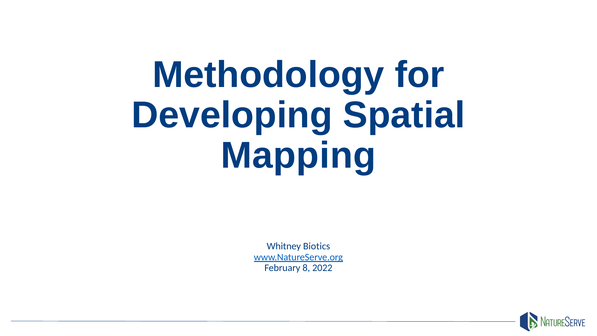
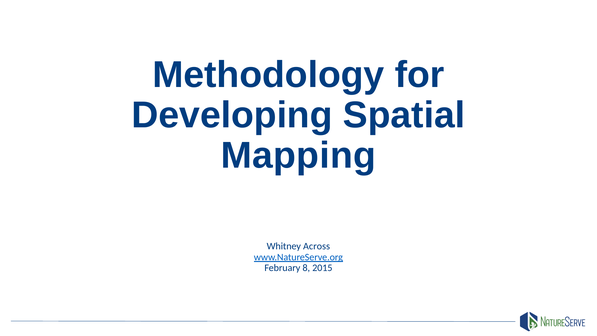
Biotics: Biotics -> Across (317, 246)
2022: 2022 -> 2015 (322, 268)
